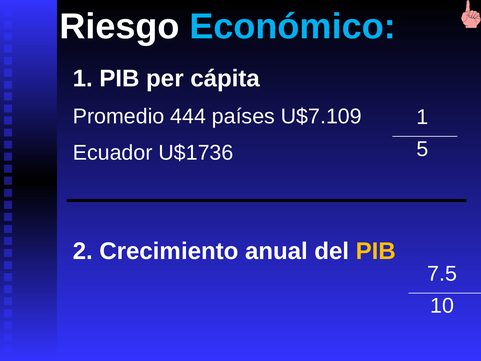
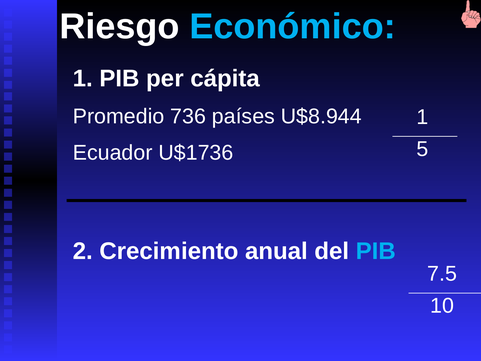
444: 444 -> 736 (188, 116)
U$7.109: U$7.109 -> U$8.944 (321, 116)
PIB colour: yellow -> light blue (376, 251)
